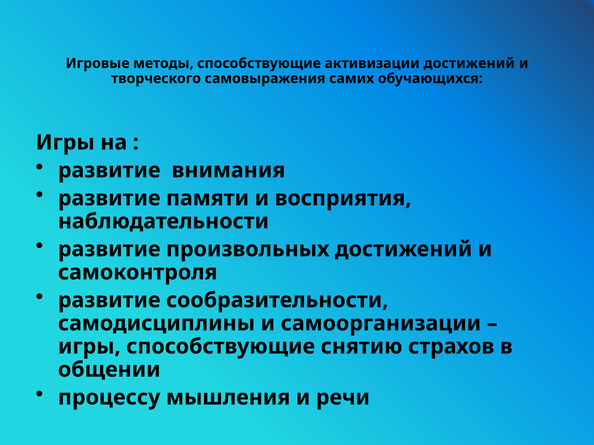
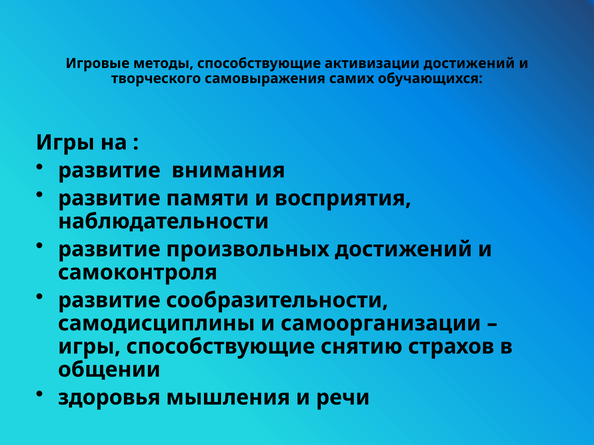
процессу: процессу -> здоровья (109, 398)
